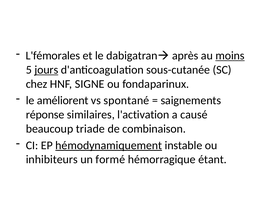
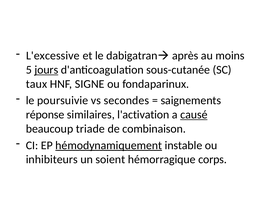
L'fémorales: L'fémorales -> L'excessive (53, 56)
moins underline: present -> none (230, 56)
chez: chez -> taux (37, 84)
améliorent: améliorent -> poursuivie (63, 100)
spontané: spontané -> secondes (126, 100)
causé underline: none -> present (194, 114)
formé: formé -> soient (110, 159)
étant: étant -> corps (213, 159)
